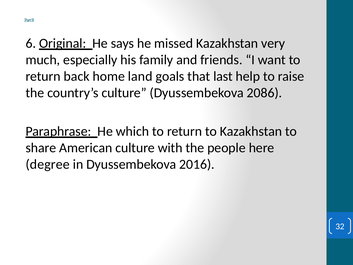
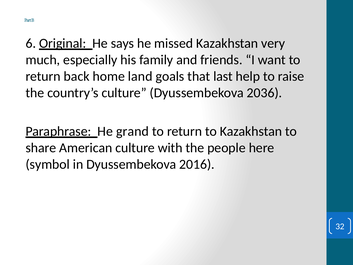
2086: 2086 -> 2036 (264, 93)
which: which -> grand (132, 131)
degree: degree -> symbol (48, 164)
